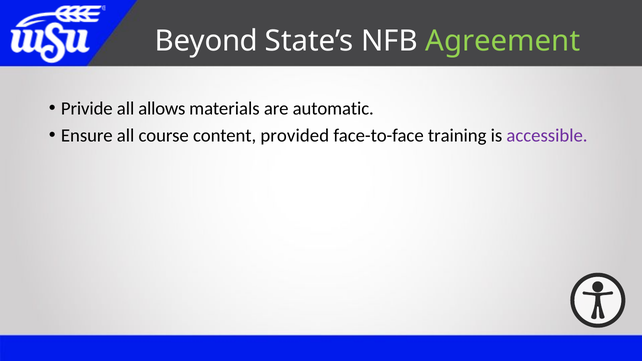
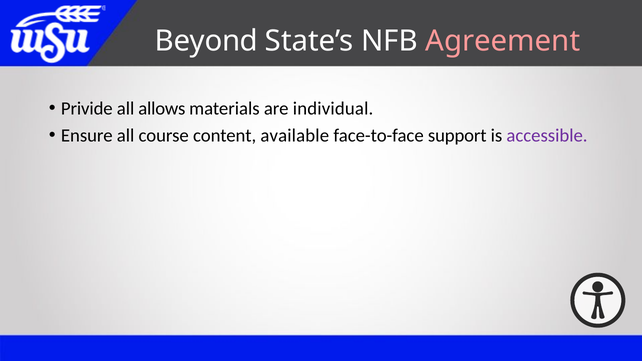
Agreement colour: light green -> pink (503, 41)
automatic: automatic -> individual (333, 109)
provided: provided -> available (295, 135)
training: training -> support (457, 135)
